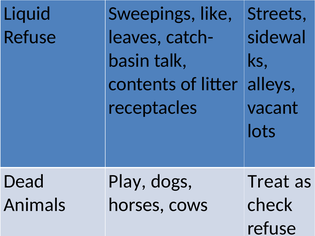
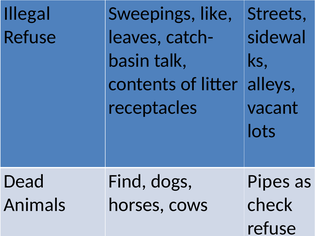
Liquid: Liquid -> Illegal (27, 14)
Play: Play -> Find (127, 181)
Treat: Treat -> Pipes (269, 181)
